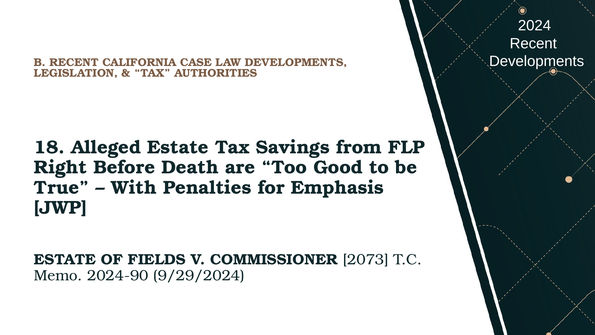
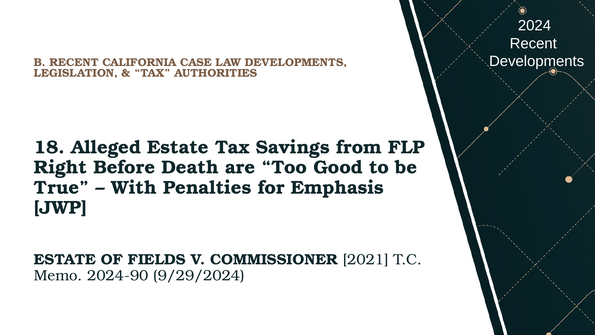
2073: 2073 -> 2021 (366, 259)
